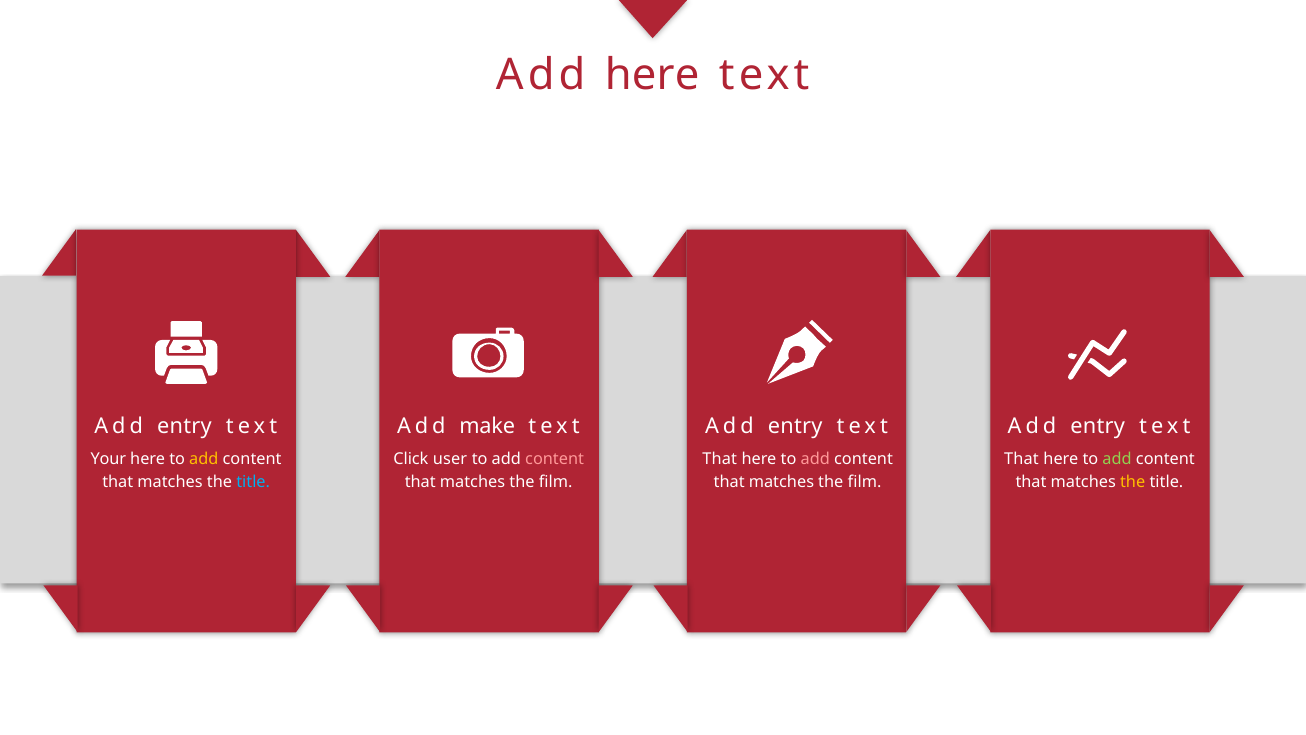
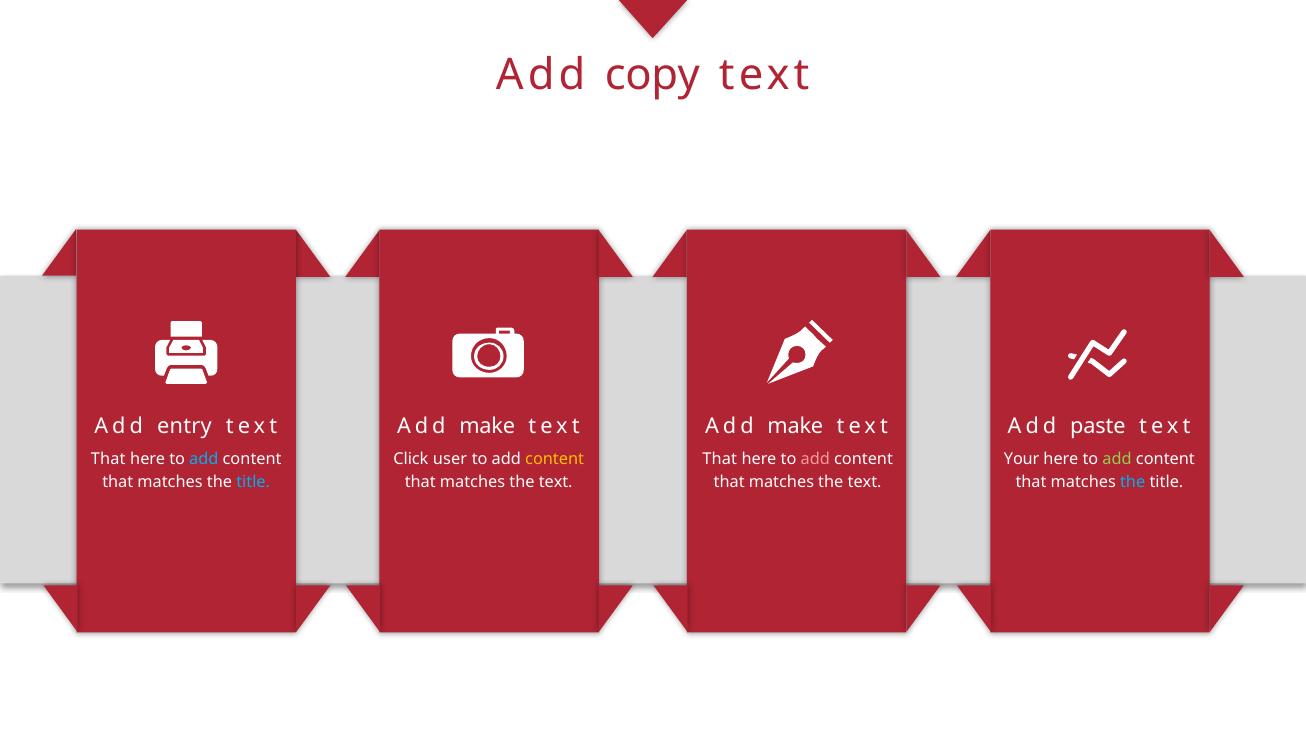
Add here: here -> copy (652, 75)
entry: entry -> make (795, 426)
entry: entry -> paste (1098, 426)
Your: Your -> That (108, 459)
add colour: yellow -> light blue (204, 459)
content colour: pink -> yellow (555, 459)
That: That -> Your (1022, 459)
film: film -> text (556, 482)
film: film -> text (865, 482)
the colour: yellow -> light blue (1133, 482)
